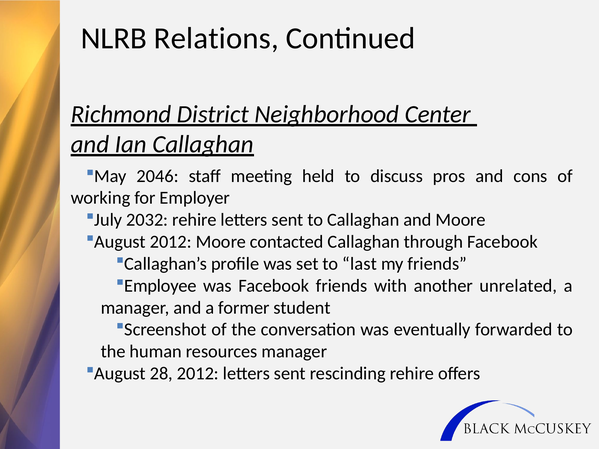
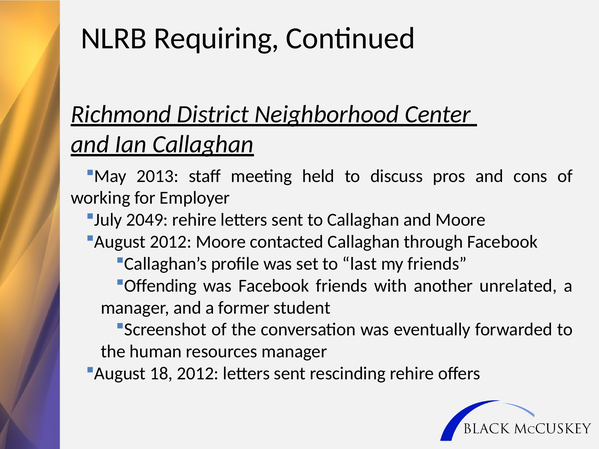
Relations: Relations -> Requiring (217, 39)
2046: 2046 -> 2013 (158, 176)
2032: 2032 -> 2049 (147, 220)
Employee: Employee -> Offending (160, 286)
28: 28 -> 18 (161, 374)
